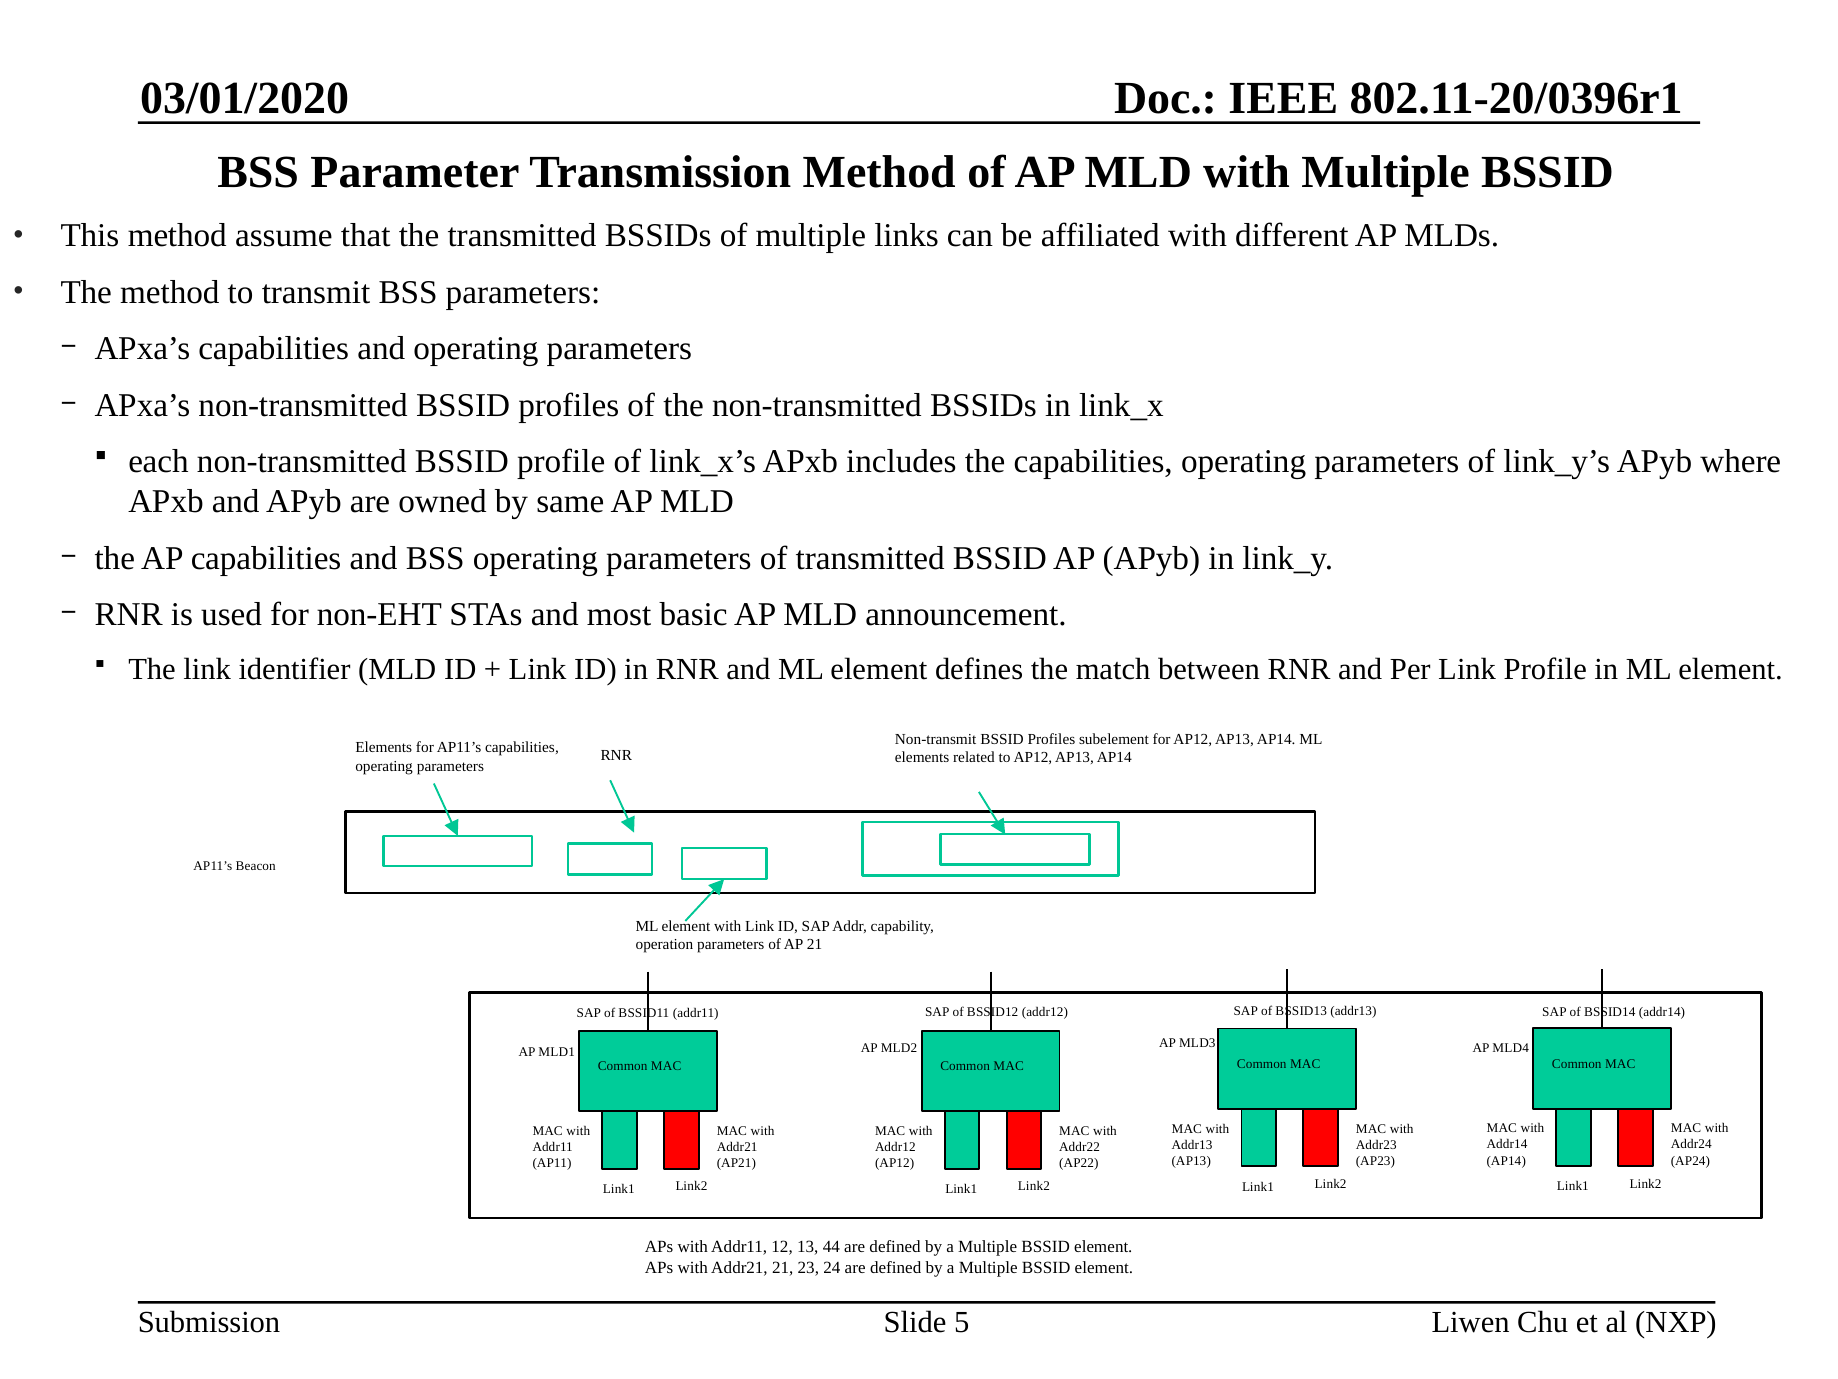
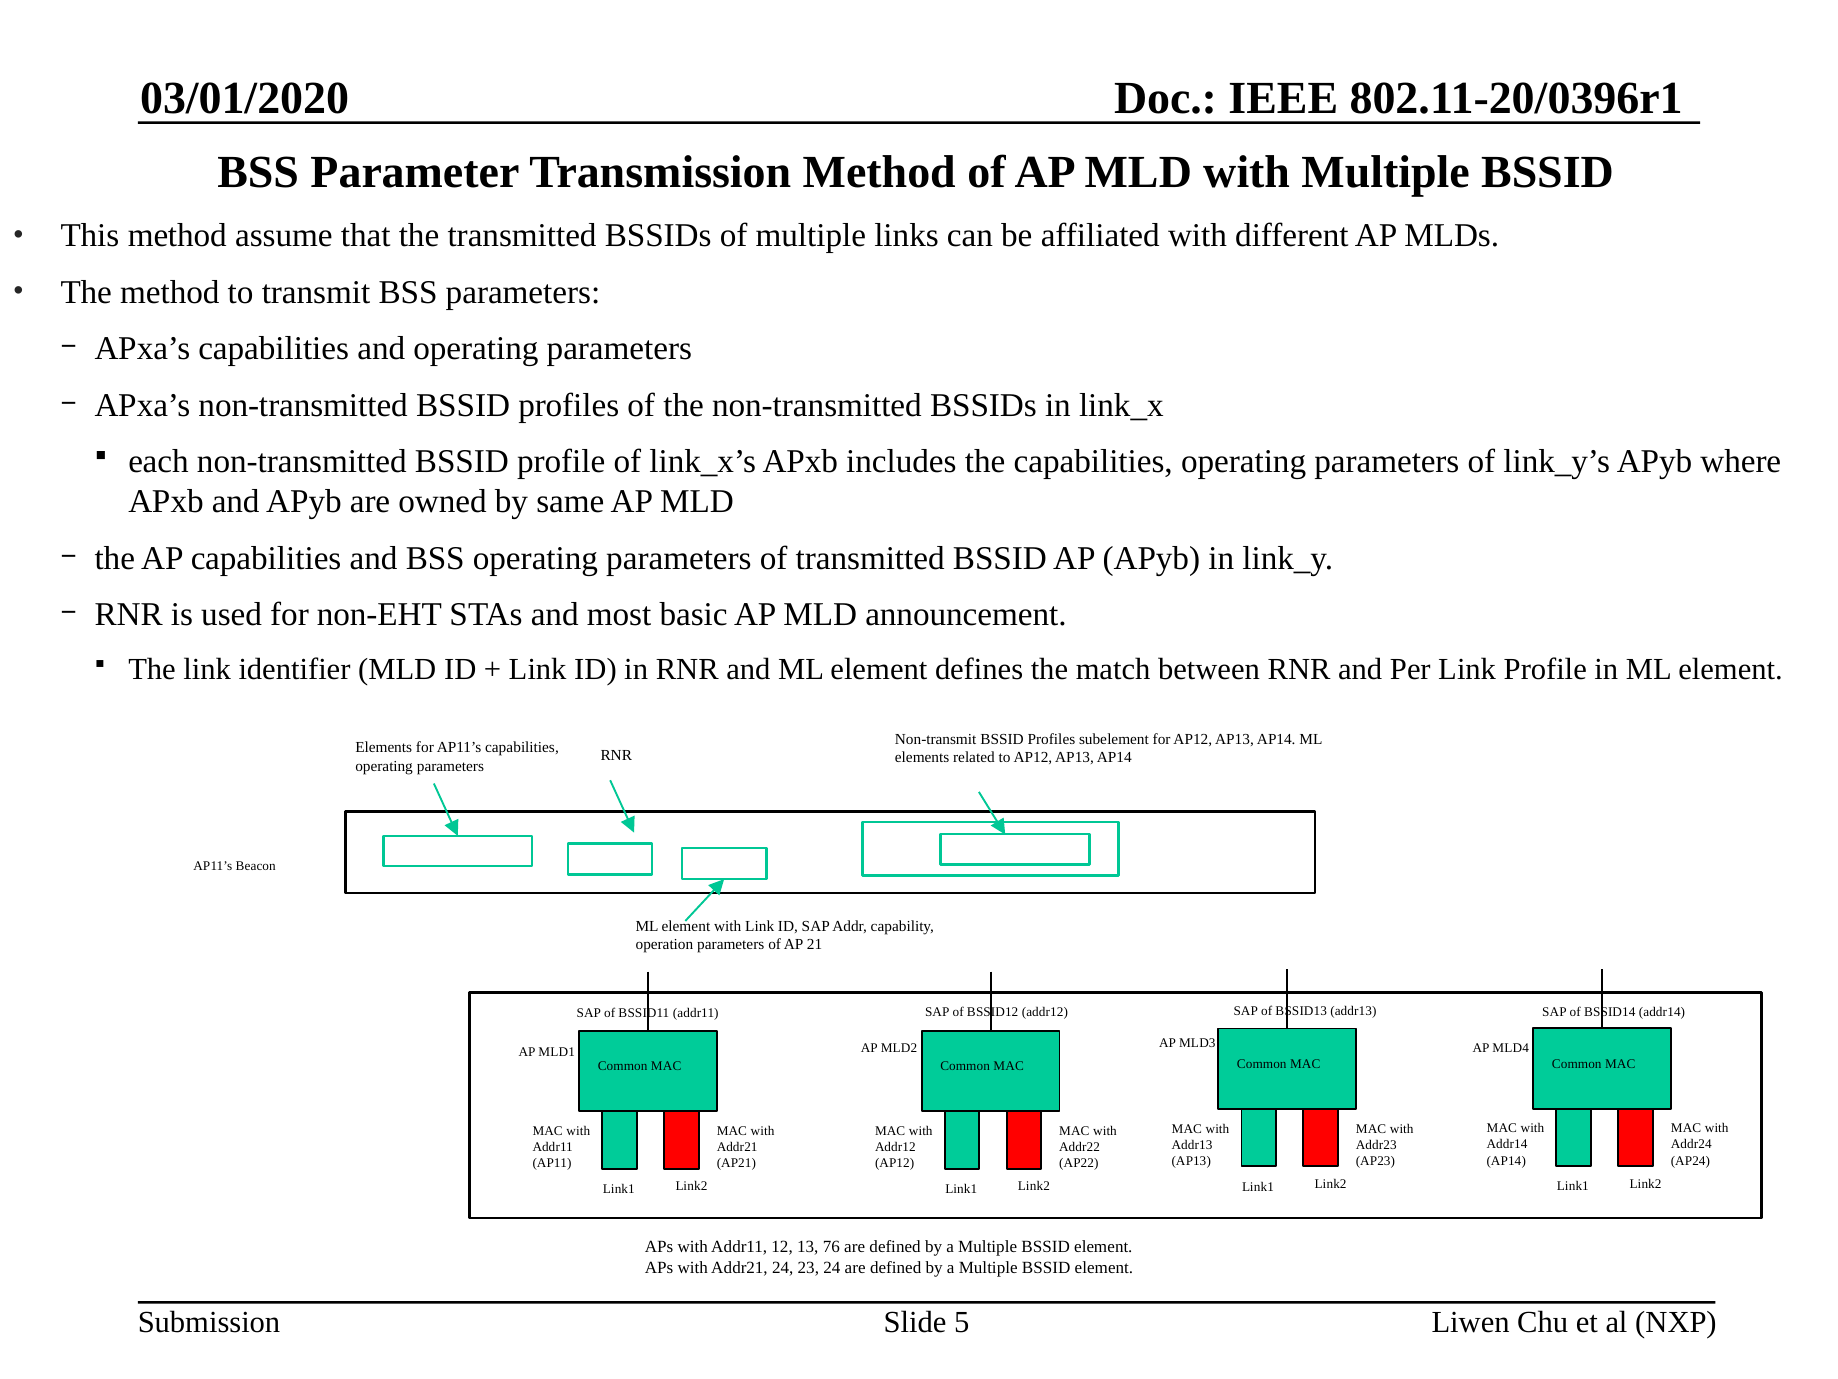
44: 44 -> 76 (831, 1247)
Addr21 21: 21 -> 24 (783, 1268)
